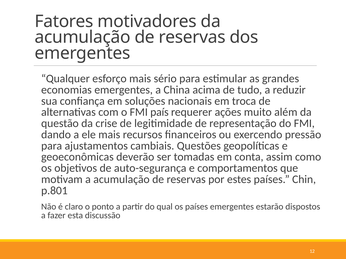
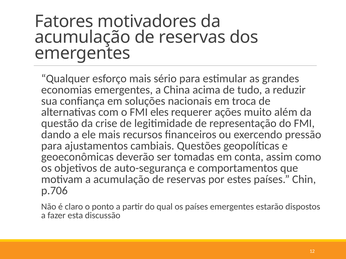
país: país -> eles (159, 112)
p.801: p.801 -> p.706 (54, 191)
